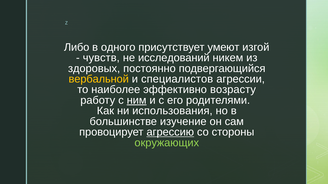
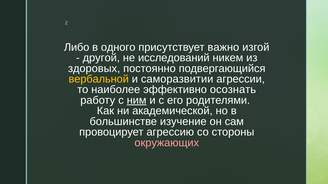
умеют: умеют -> важно (223, 47)
чувств: чувств -> другой (101, 58)
специалистов: специалистов -> саморазвитии (177, 79)
возрасту: возрасту -> осознать (233, 90)
использования: использования -> академической (172, 111)
агрессию underline: present -> none (170, 132)
окружающих colour: light green -> pink (167, 143)
